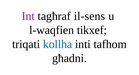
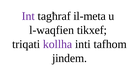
il-sens: il-sens -> il-meta (90, 16)
kollha colour: blue -> purple (58, 44)
għadni: għadni -> jindem (70, 58)
